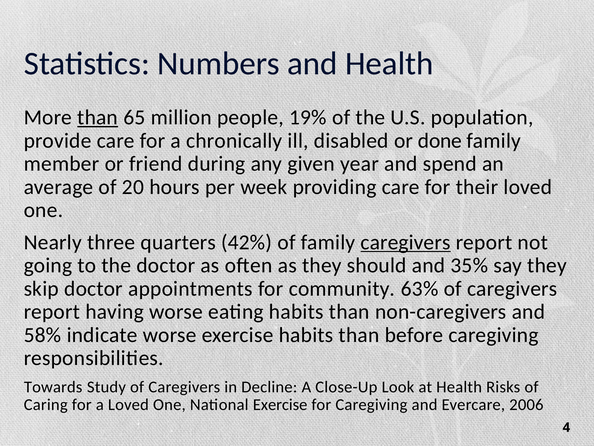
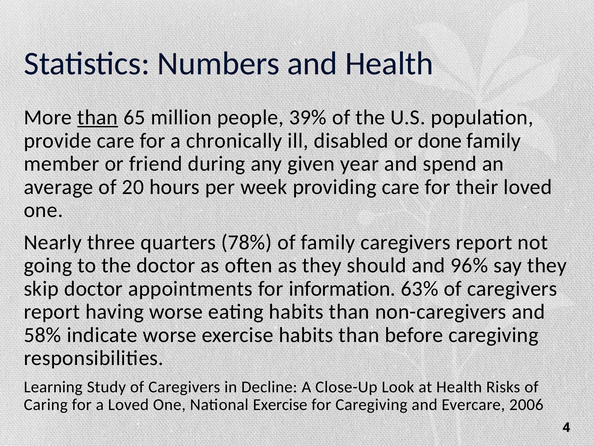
19%: 19% -> 39% (308, 117)
42%: 42% -> 78% (246, 242)
caregivers underline: present -> none (406, 242)
35%: 35% -> 96% (469, 265)
community: community -> information (342, 288)
Towards: Towards -> Learning (53, 386)
